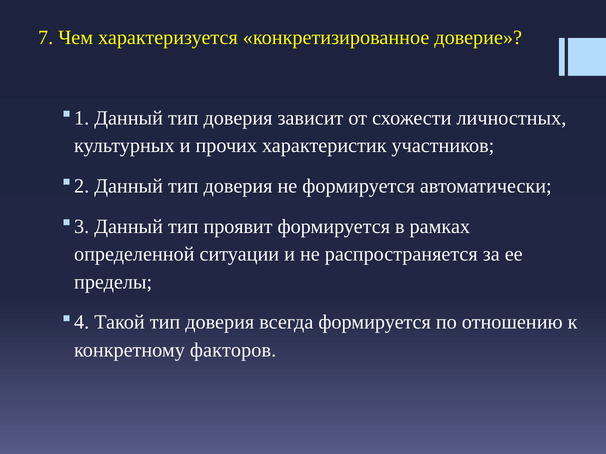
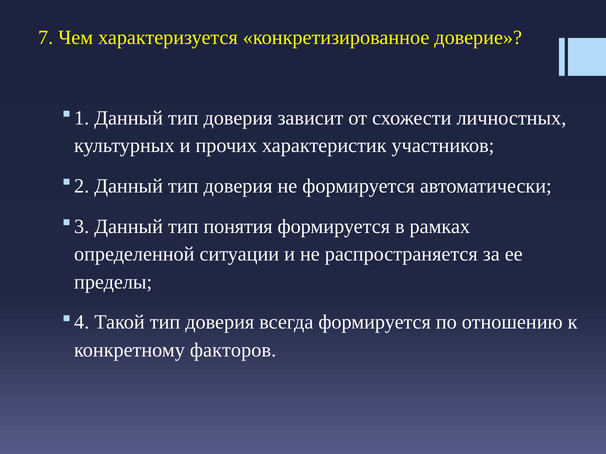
проявит: проявит -> понятия (238, 227)
